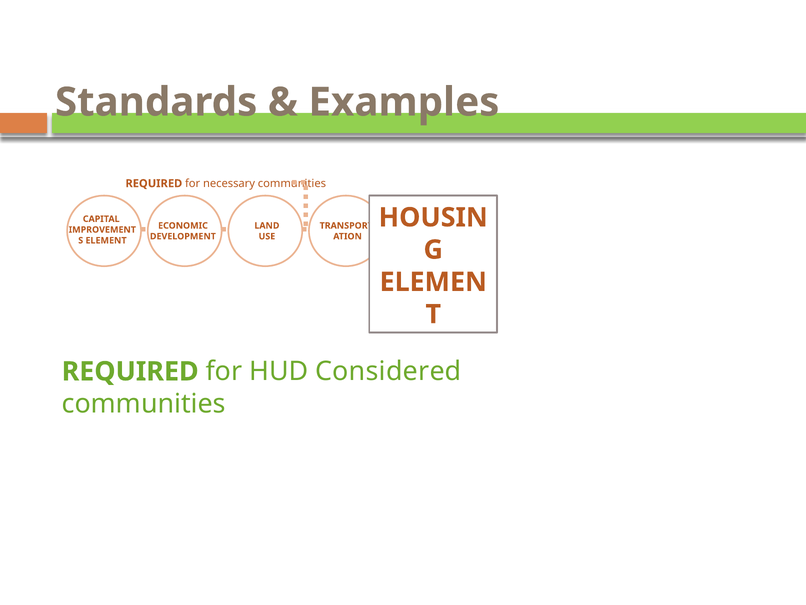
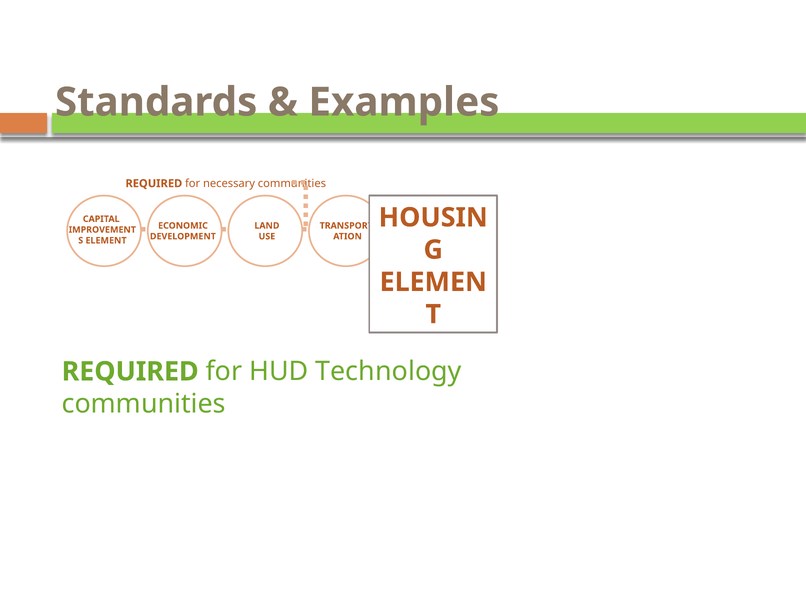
Considered: Considered -> Technology (388, 371)
